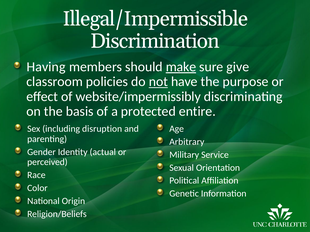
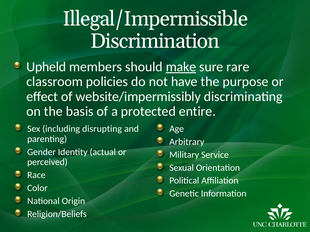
Having: Having -> Upheld (46, 67)
give: give -> rare (238, 67)
not underline: present -> none (158, 82)
disruption: disruption -> disrupting (102, 129)
